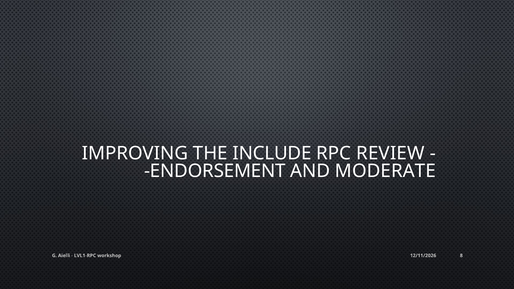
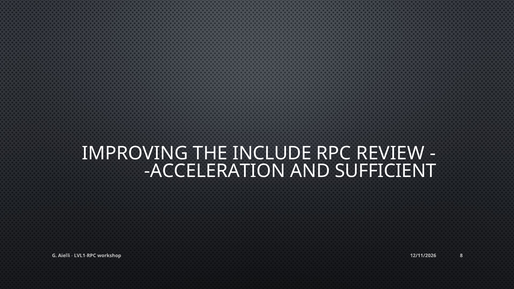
ENDORSEMENT: ENDORSEMENT -> ACCELERATION (215, 171)
MODERATE: MODERATE -> SUFFICIENT (386, 171)
